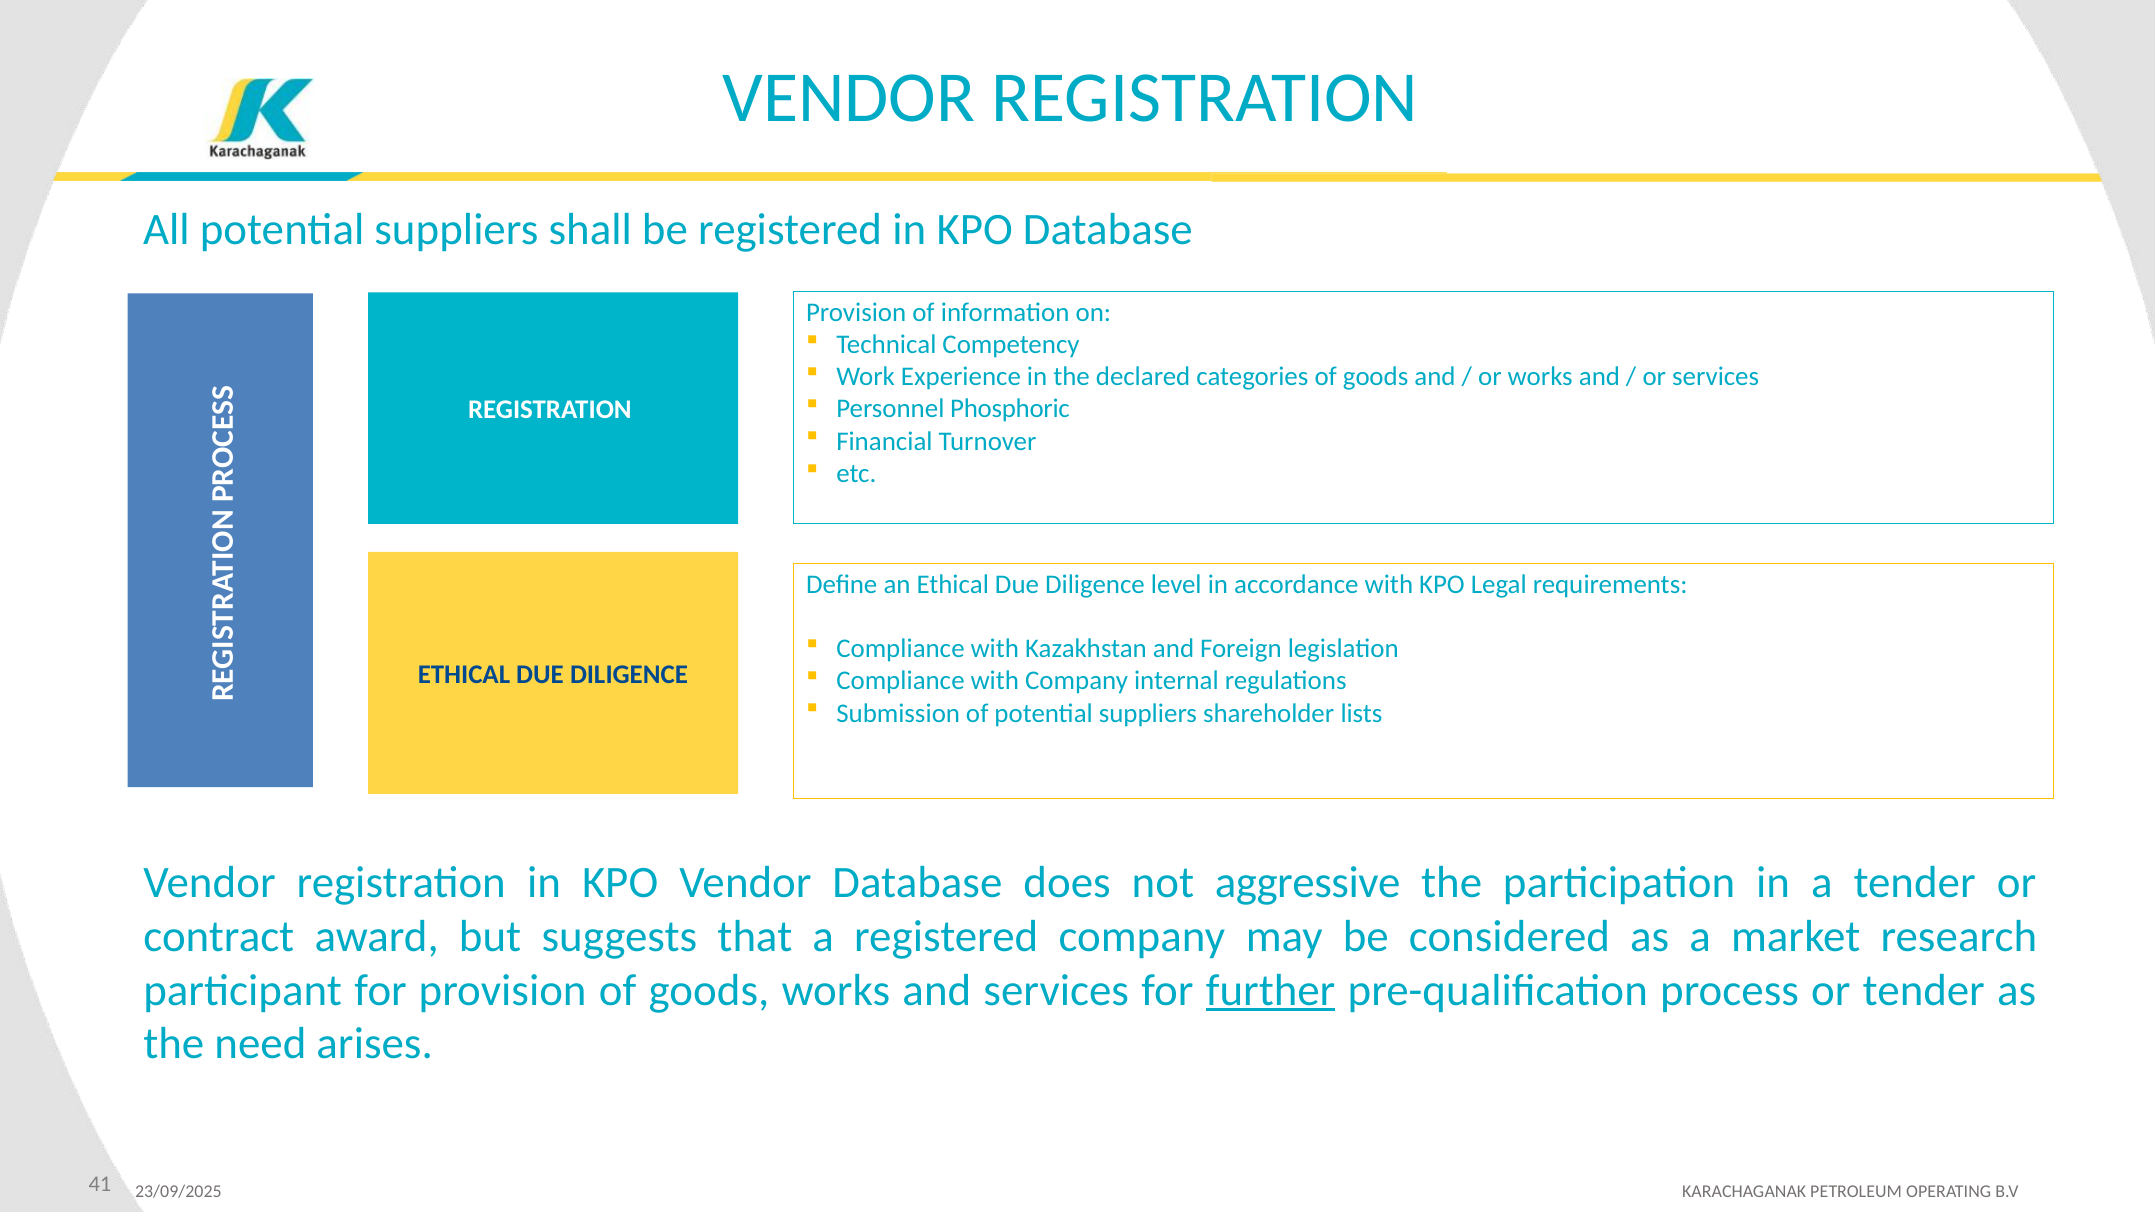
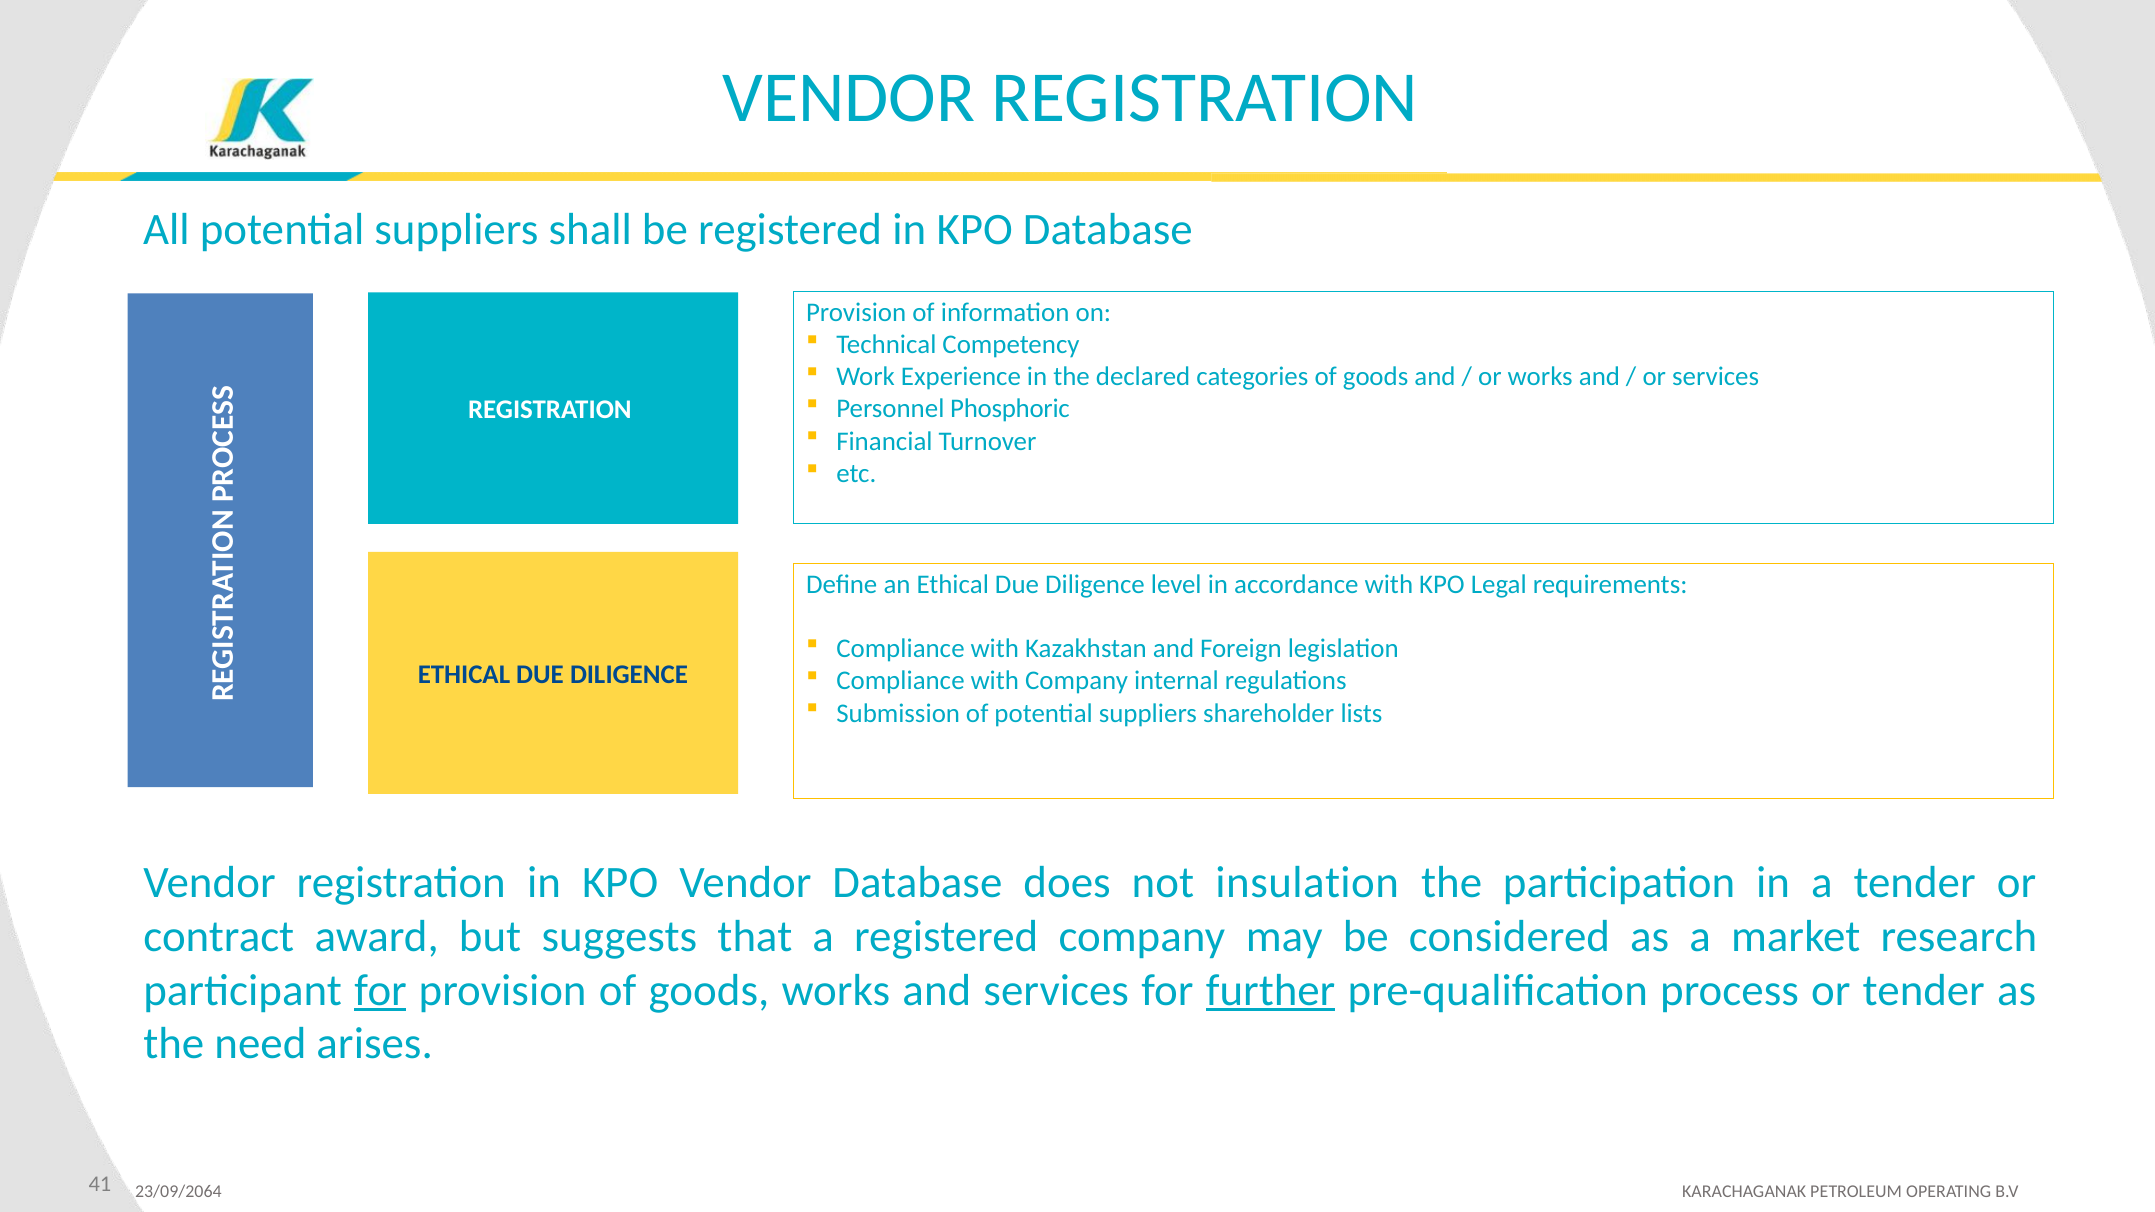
aggressive: aggressive -> insulation (1307, 883)
for underline: none -> present (381, 990)
23/09/2025: 23/09/2025 -> 23/09/2064 (178, 1192)
